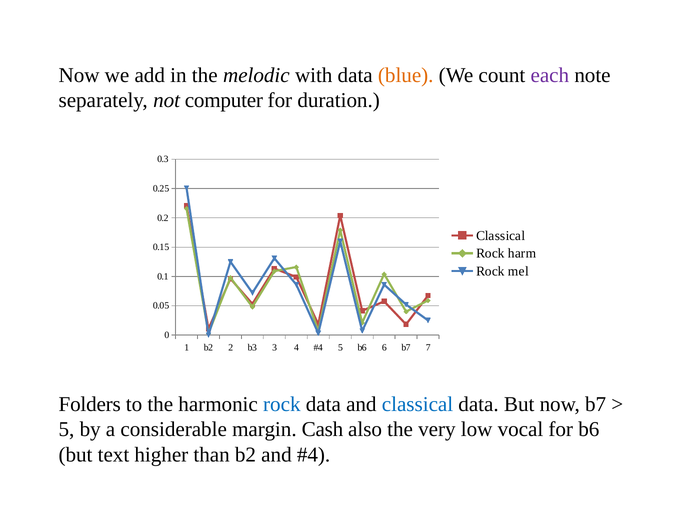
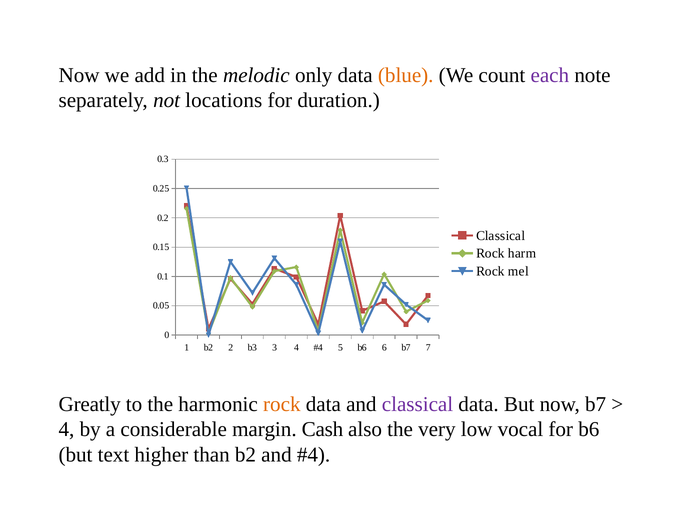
with: with -> only (314, 75)
computer: computer -> locations (224, 100)
Folders: Folders -> Greatly (90, 404)
rock colour: blue -> orange (282, 404)
classical colour: blue -> purple (417, 404)
5: 5 -> 4 (66, 430)
